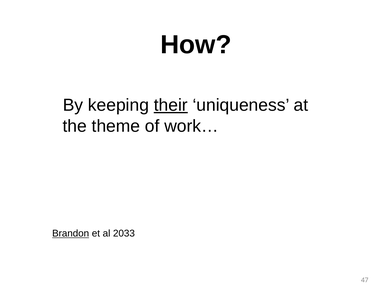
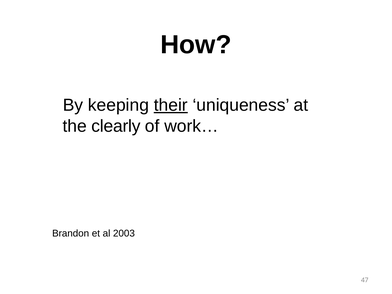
theme: theme -> clearly (116, 126)
Brandon underline: present -> none (71, 233)
2033: 2033 -> 2003 (124, 233)
